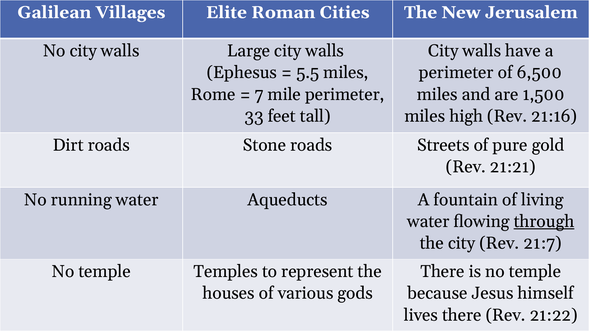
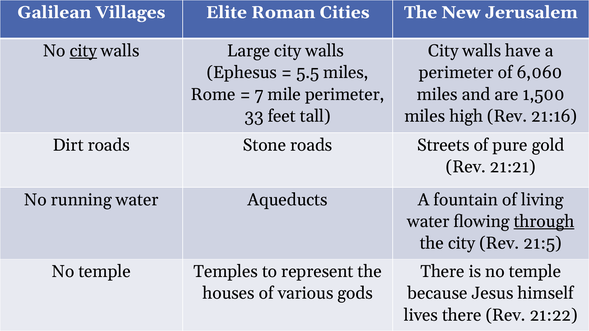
city underline: none -> present (83, 51)
6,500: 6,500 -> 6,060 (540, 73)
21:7: 21:7 -> 21:5 (543, 243)
